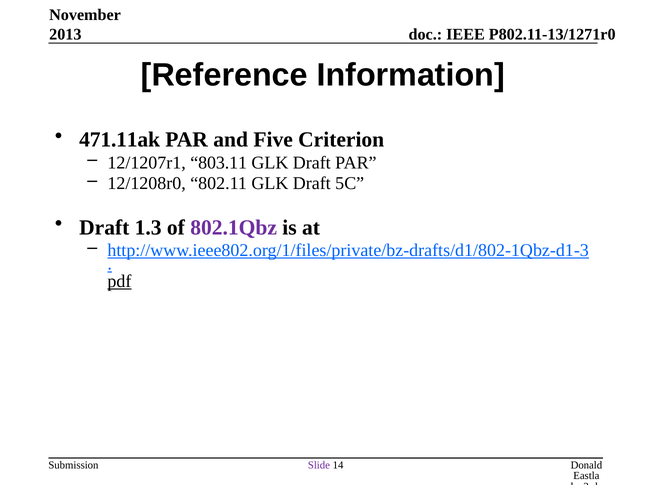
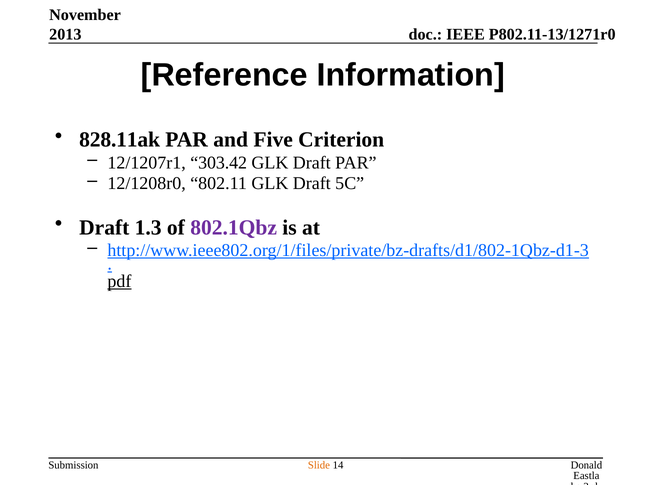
471.11ak: 471.11ak -> 828.11ak (120, 140)
803.11: 803.11 -> 303.42 (219, 162)
Slide colour: purple -> orange (319, 465)
